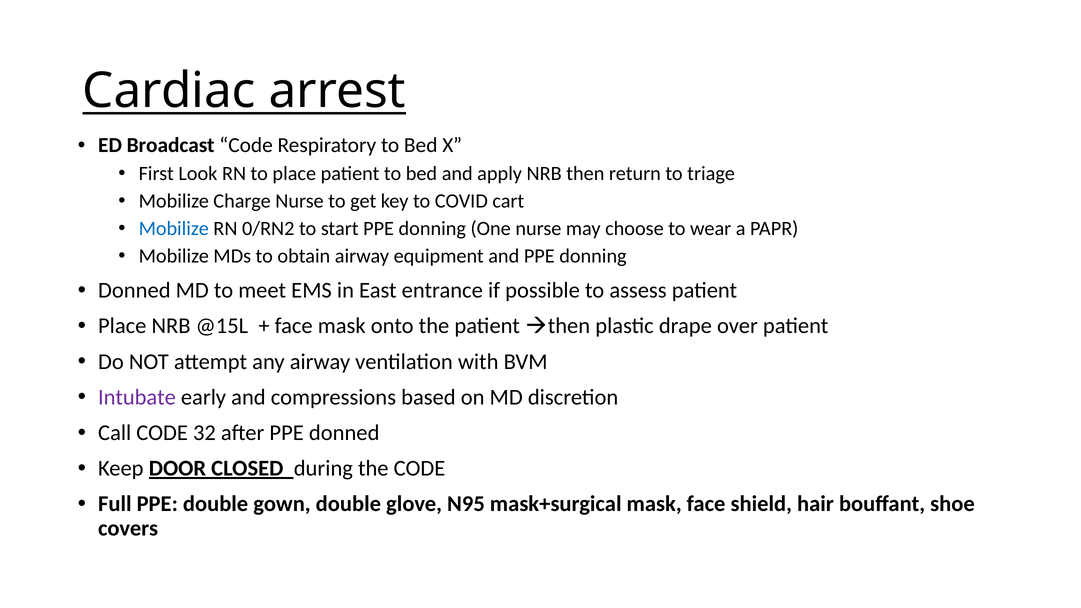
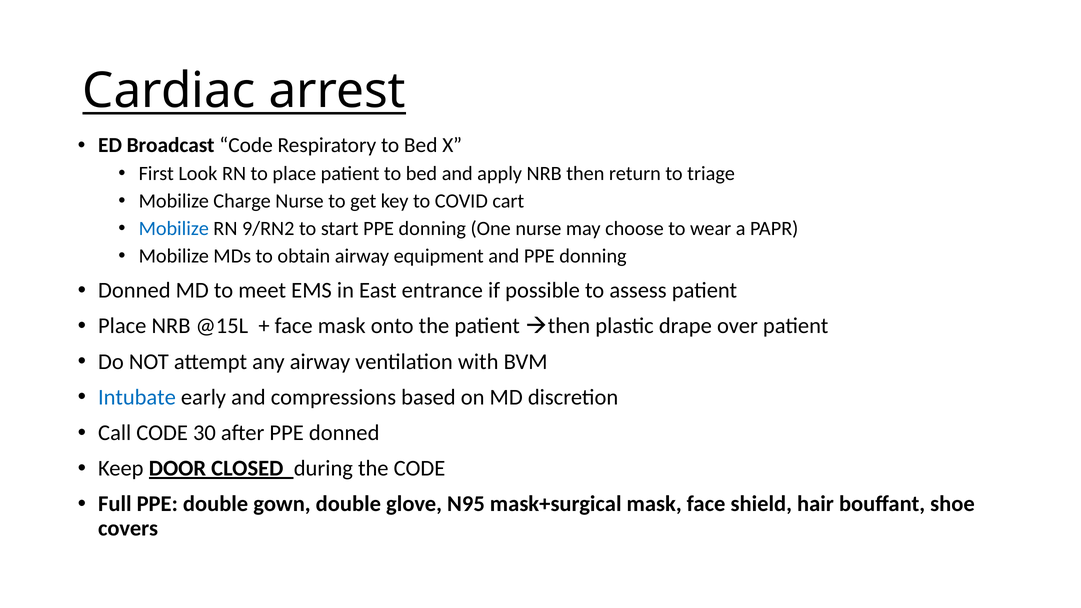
0/RN2: 0/RN2 -> 9/RN2 (268, 229)
Intubate colour: purple -> blue (137, 397)
32: 32 -> 30 (204, 433)
